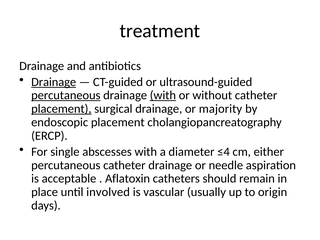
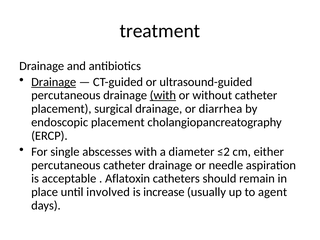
percutaneous underline: present -> none (66, 95)
placement underline: present -> none (61, 109)
majority: majority -> diarrhea (220, 109)
≤4: ≤4 -> ≤2 (224, 152)
vascular: vascular -> increase (164, 192)
origin: origin -> agent (273, 192)
